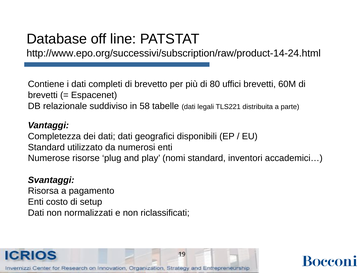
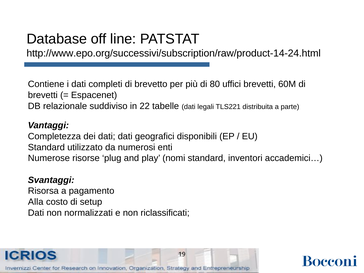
58: 58 -> 22 (145, 106)
Enti: Enti -> Alla (36, 202)
